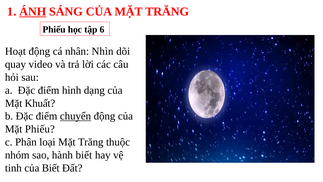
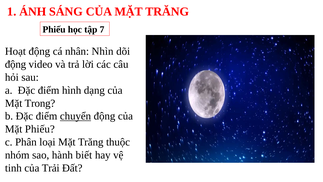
ÁNH underline: present -> none (33, 12)
6: 6 -> 7 (102, 29)
quay: quay -> động (15, 64)
Khuất: Khuất -> Trong (40, 103)
của Biết: Biết -> Trải (51, 168)
